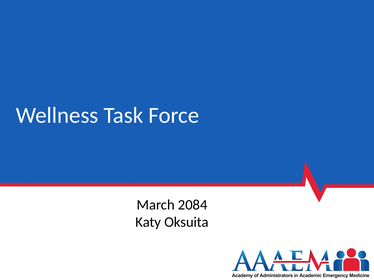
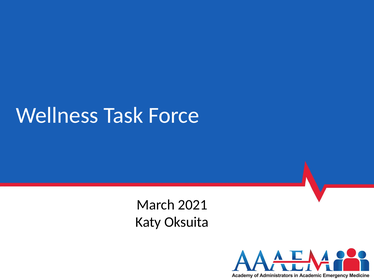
2084: 2084 -> 2021 (193, 205)
